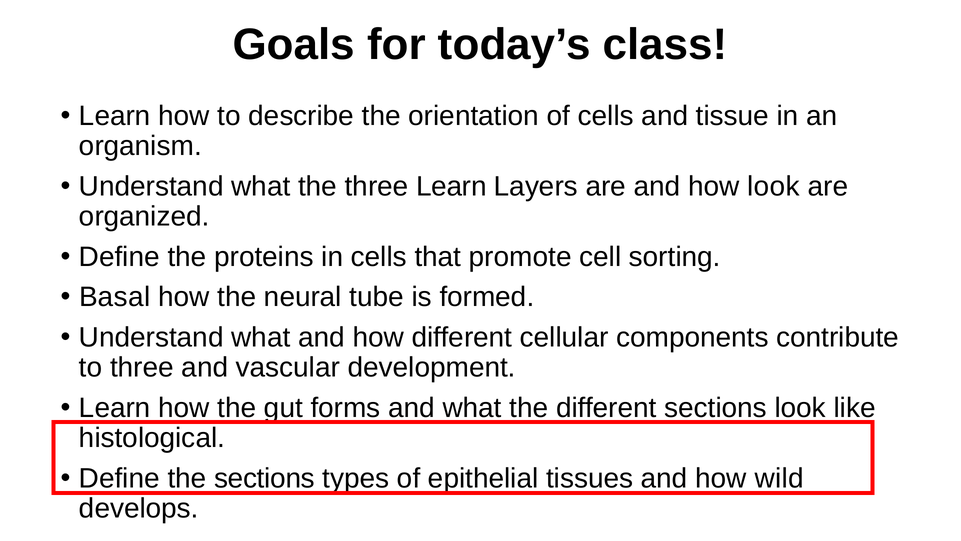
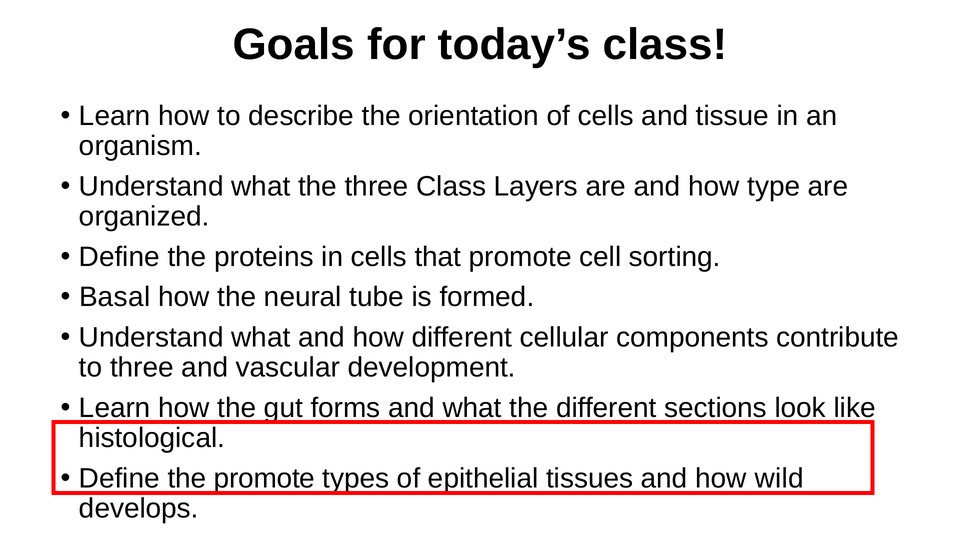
three Learn: Learn -> Class (451, 186)
how look: look -> type (774, 186)
the sections: sections -> promote (265, 478)
